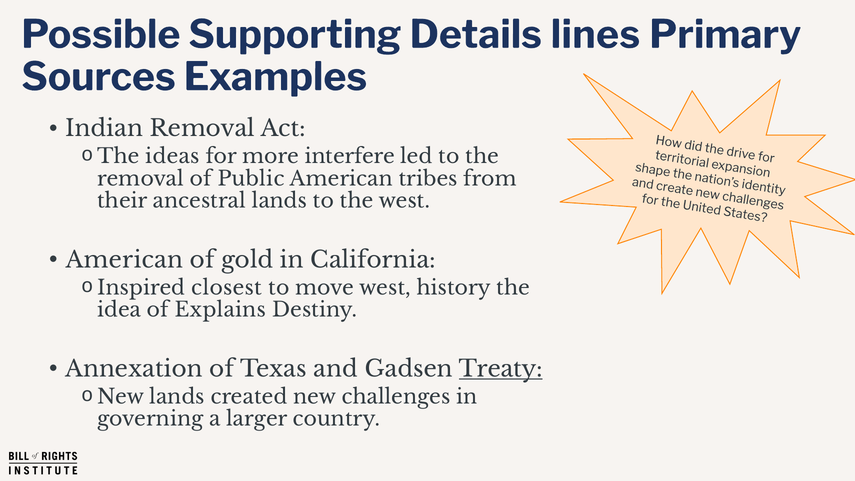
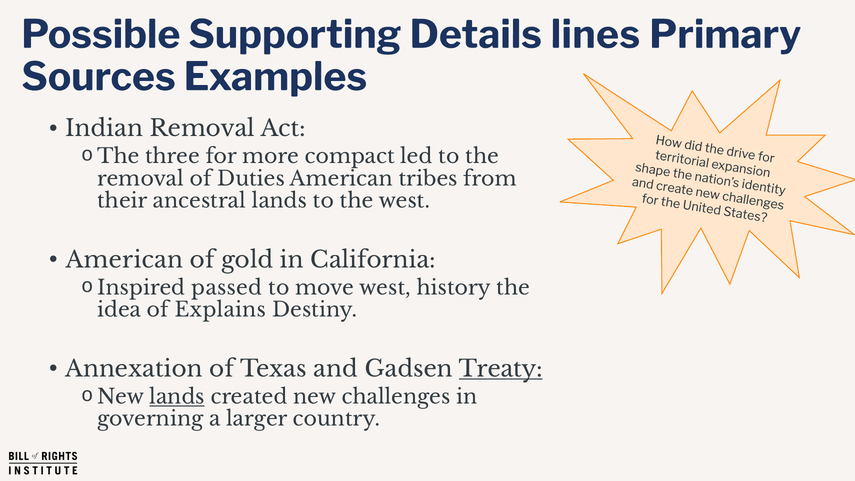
ideas: ideas -> three (173, 157)
interfere: interfere -> compact (350, 157)
Public: Public -> Duties (251, 179)
closest: closest -> passed (227, 288)
lands underline: none -> present (177, 397)
